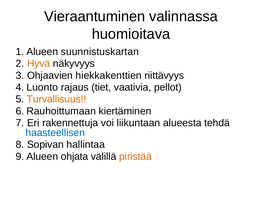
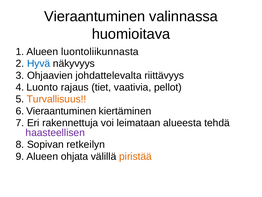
suunnistuskartan: suunnistuskartan -> luontoliikunnasta (100, 52)
Hyvä colour: orange -> blue (39, 63)
hiekkakenttien: hiekkakenttien -> johdattelevalta (109, 75)
6 Rauhoittumaan: Rauhoittumaan -> Vieraantuminen (61, 111)
liikuntaan: liikuntaan -> leimataan (139, 123)
haasteellisen colour: blue -> purple (55, 132)
hallintaa: hallintaa -> retkeilyn (86, 144)
